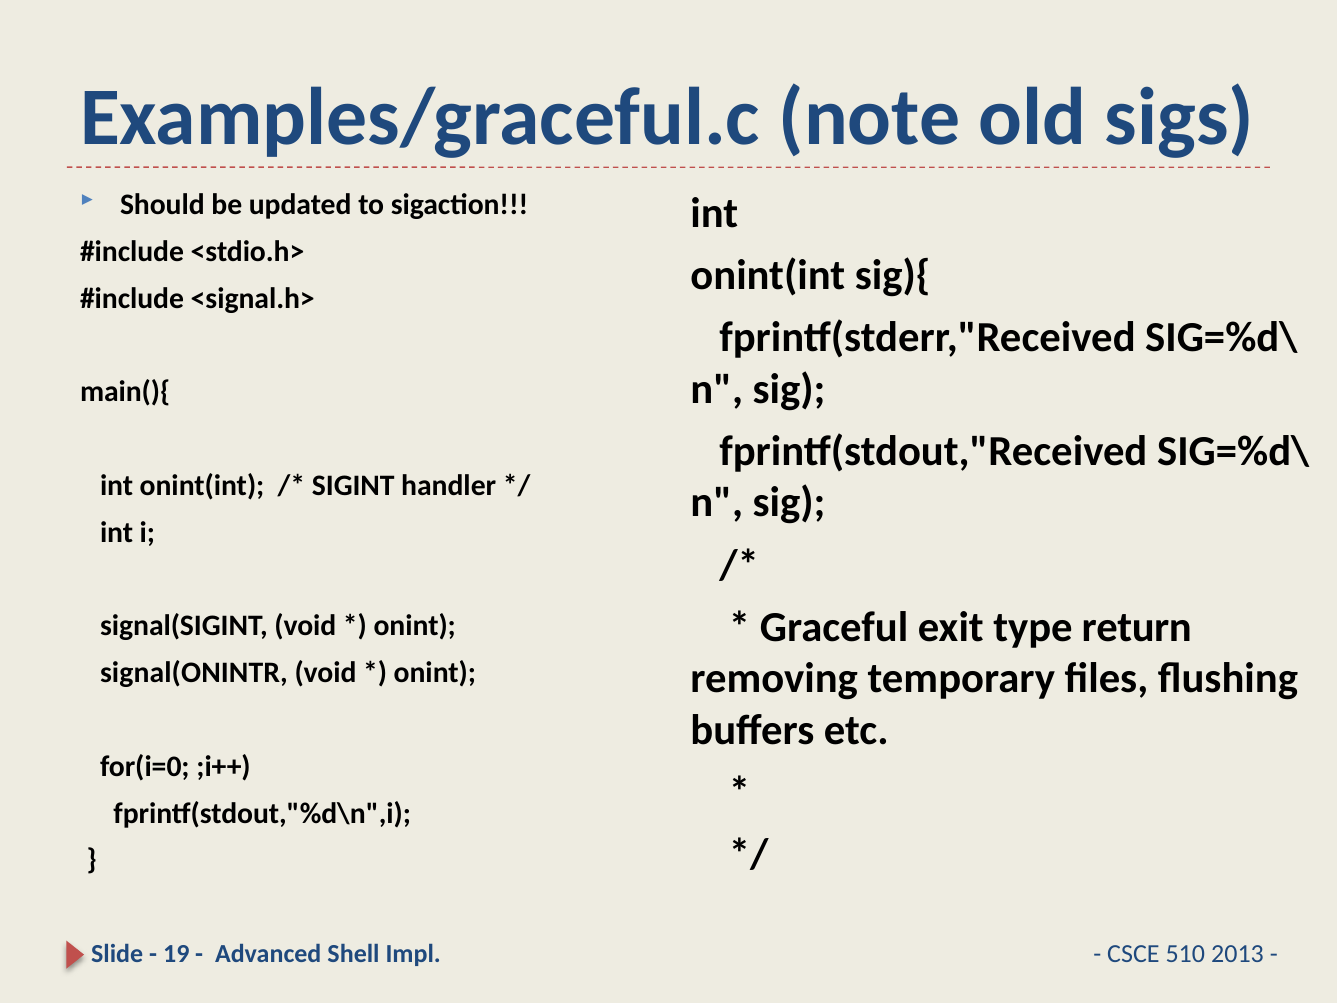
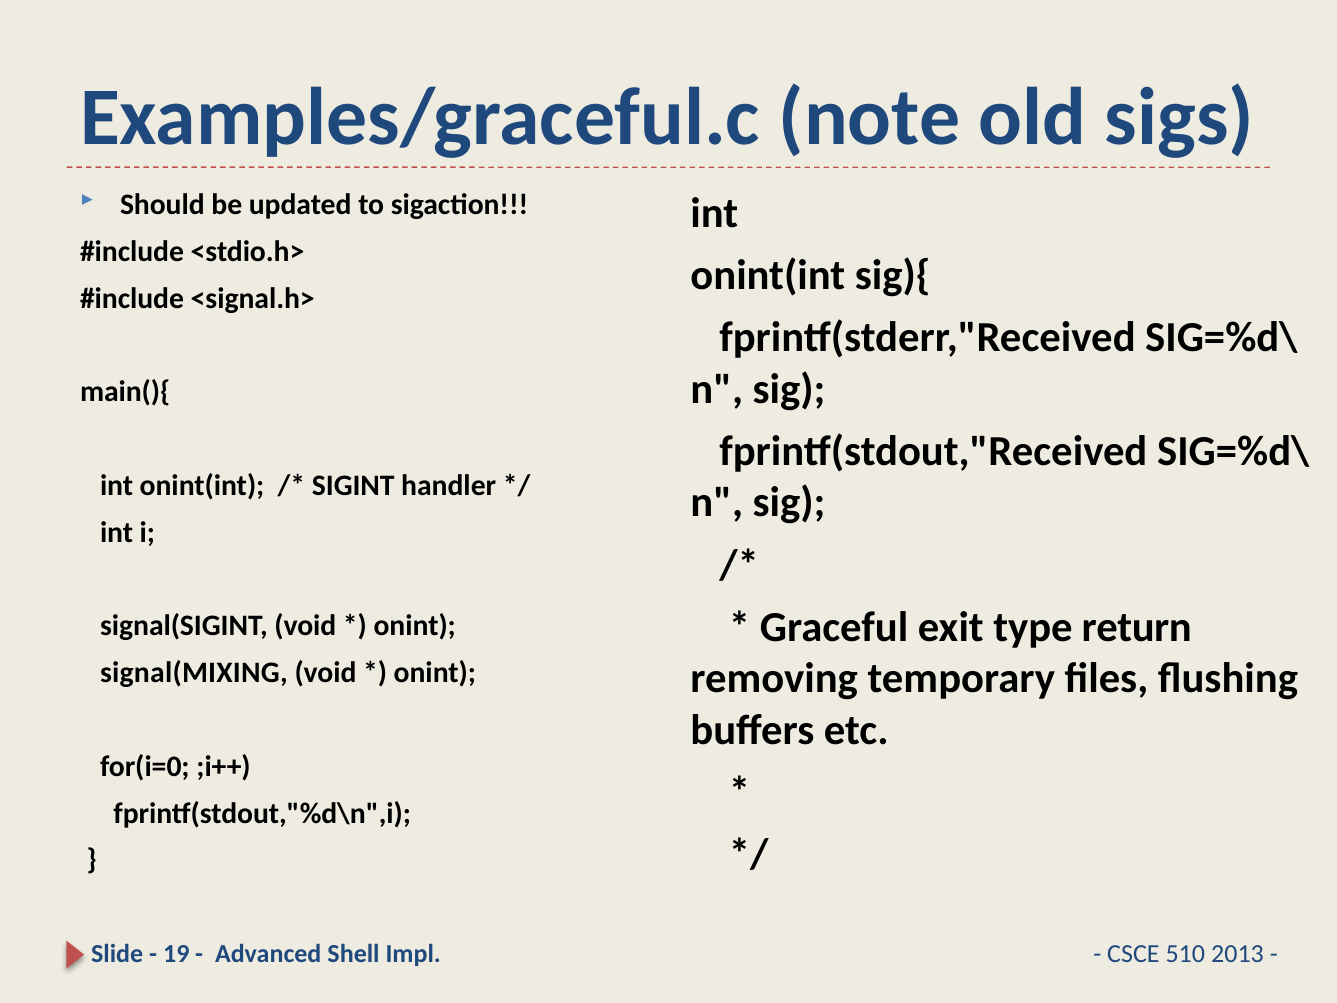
signal(ONINTR: signal(ONINTR -> signal(MIXING (194, 673)
